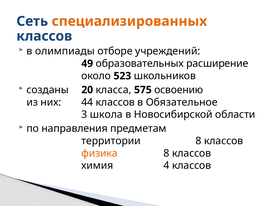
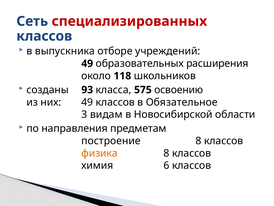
специализированных colour: orange -> red (129, 21)
олимпиады: олимпиады -> выпускника (65, 51)
расширение: расширение -> расширения (217, 63)
523: 523 -> 118 (122, 76)
20: 20 -> 93 (87, 90)
них 44: 44 -> 49 (87, 102)
школа: школа -> видам (106, 114)
территории: территории -> построение (111, 141)
4: 4 -> 6 (166, 165)
